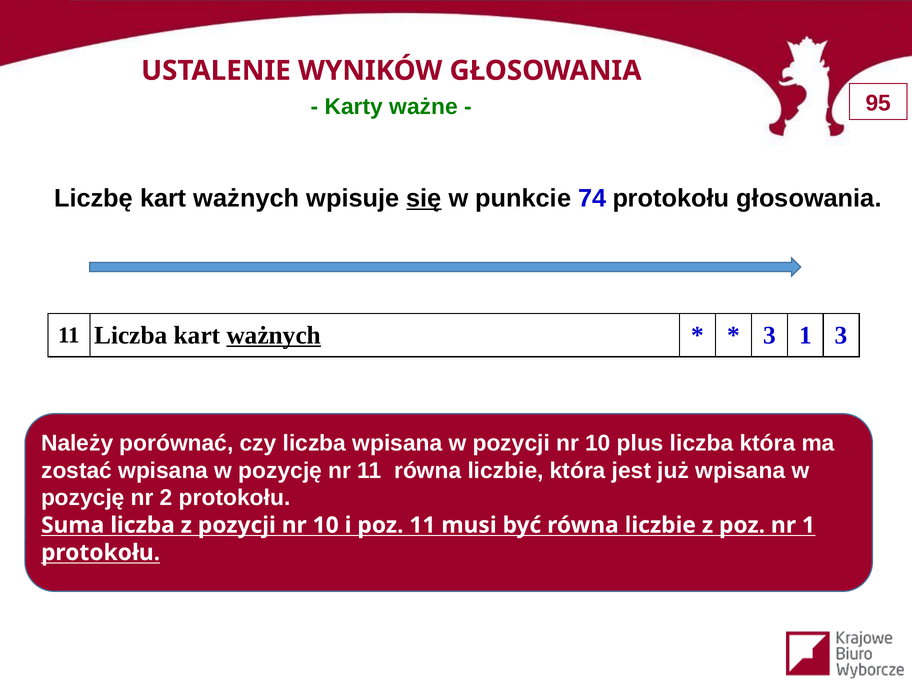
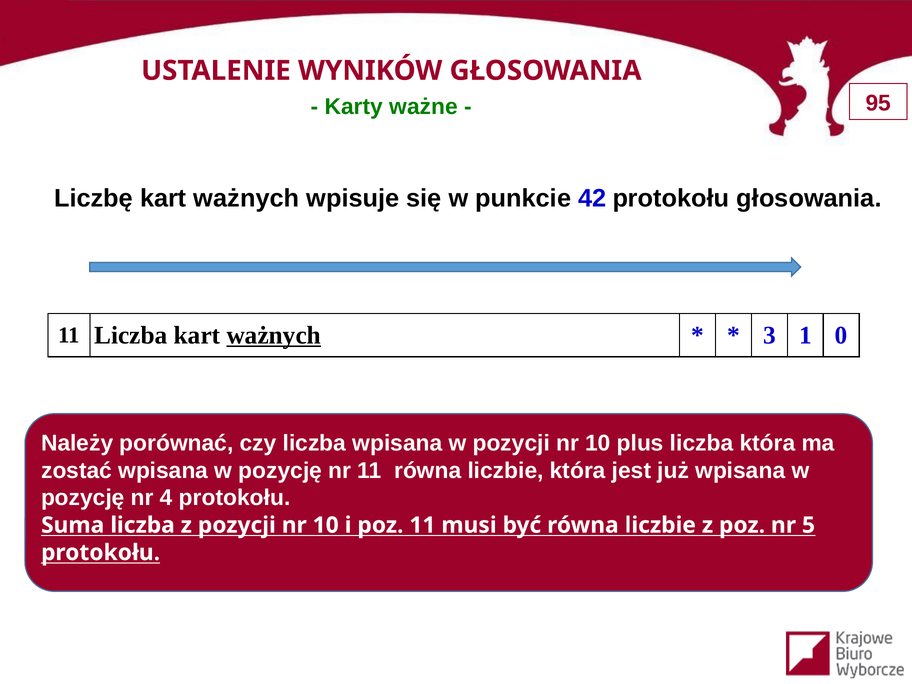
się underline: present -> none (424, 199)
74: 74 -> 42 (592, 199)
1 3: 3 -> 0 (841, 335)
2: 2 -> 4 (166, 498)
nr 1: 1 -> 5 (808, 525)
